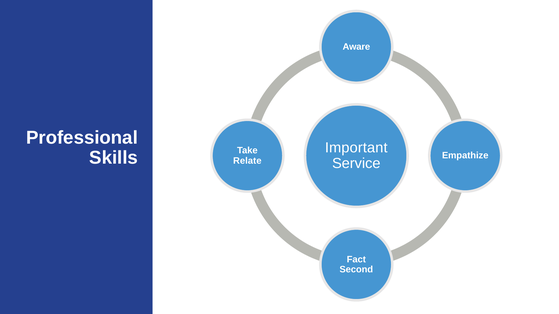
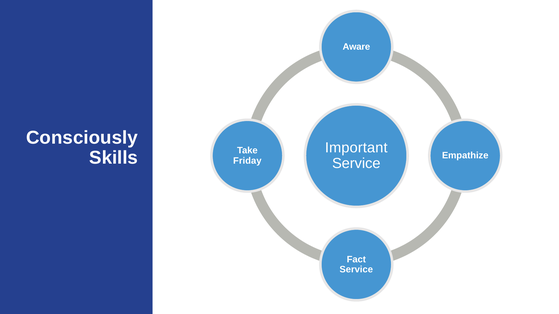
Professional: Professional -> Consciously (82, 138)
Relate: Relate -> Friday (247, 161)
Second: Second -> Service (356, 270)
